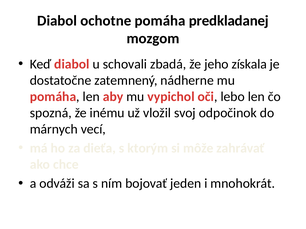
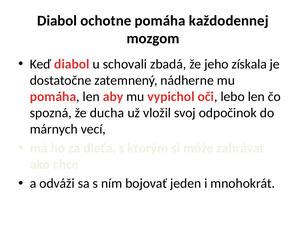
predkladanej: predkladanej -> každodennej (229, 21)
inému: inému -> ducha (107, 113)
